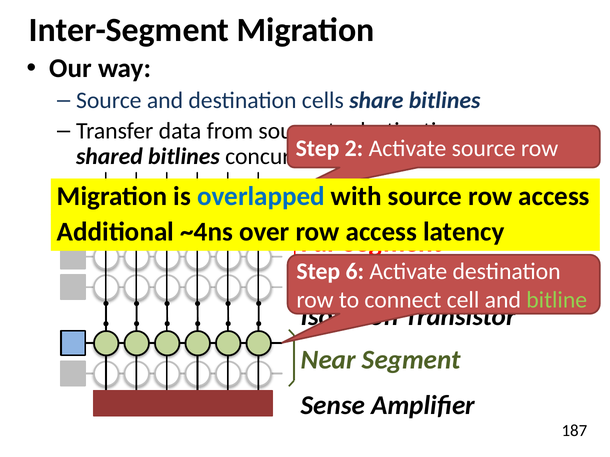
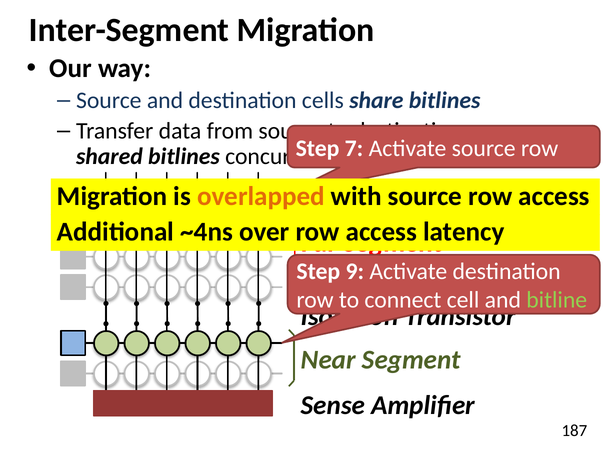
2: 2 -> 7 (354, 148)
overlapped colour: blue -> orange (261, 196)
6: 6 -> 9 (355, 272)
